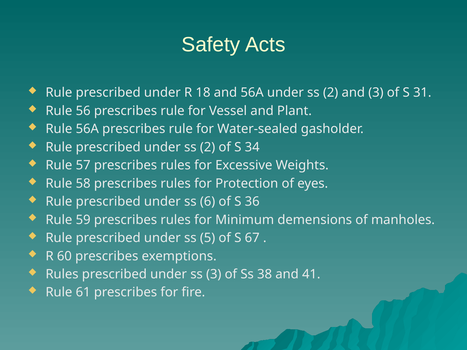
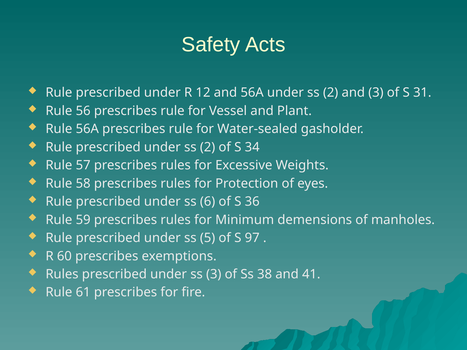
18: 18 -> 12 (203, 93)
67: 67 -> 97 (252, 238)
